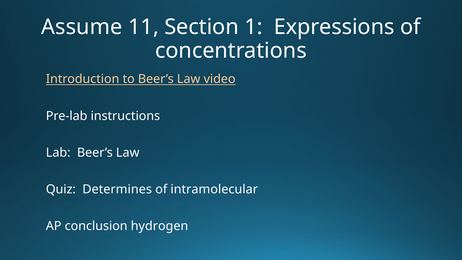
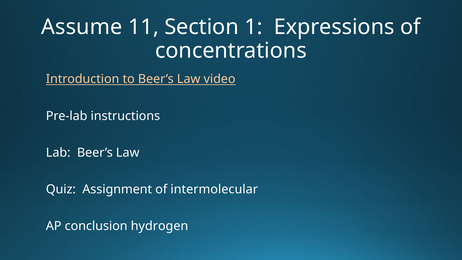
Determines: Determines -> Assignment (117, 189)
intramolecular: intramolecular -> intermolecular (214, 189)
